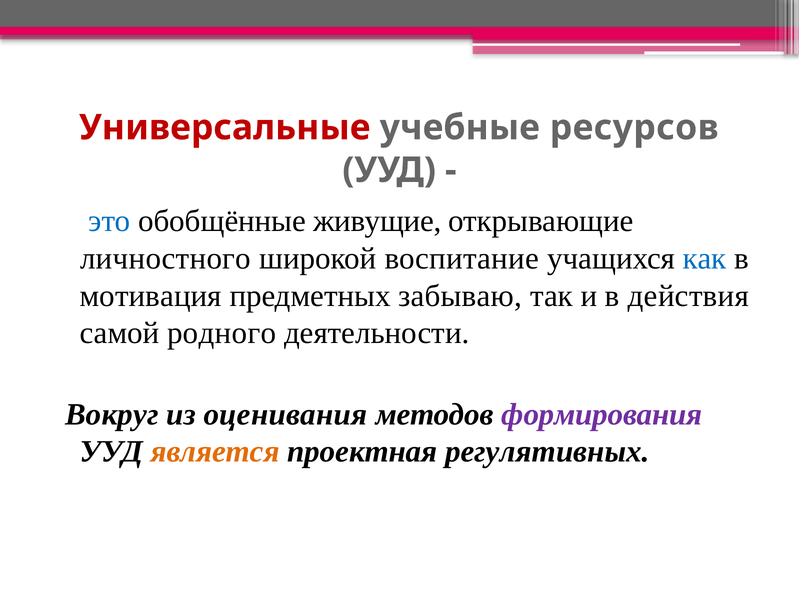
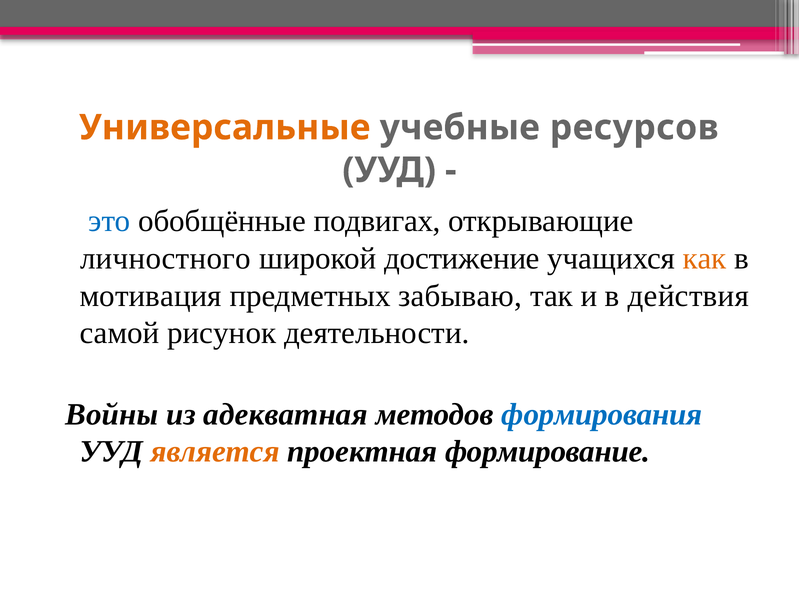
Универсальные colour: red -> orange (225, 128)
живущие: живущие -> подвигах (377, 221)
воспитание: воспитание -> достижение (462, 259)
как colour: blue -> orange (705, 259)
родного: родного -> рисунок (222, 333)
Вокруг: Вокруг -> Войны (112, 415)
оценивания: оценивания -> адекватная (286, 415)
формирования colour: purple -> blue (602, 415)
регулятивных: регулятивных -> формирование (547, 452)
